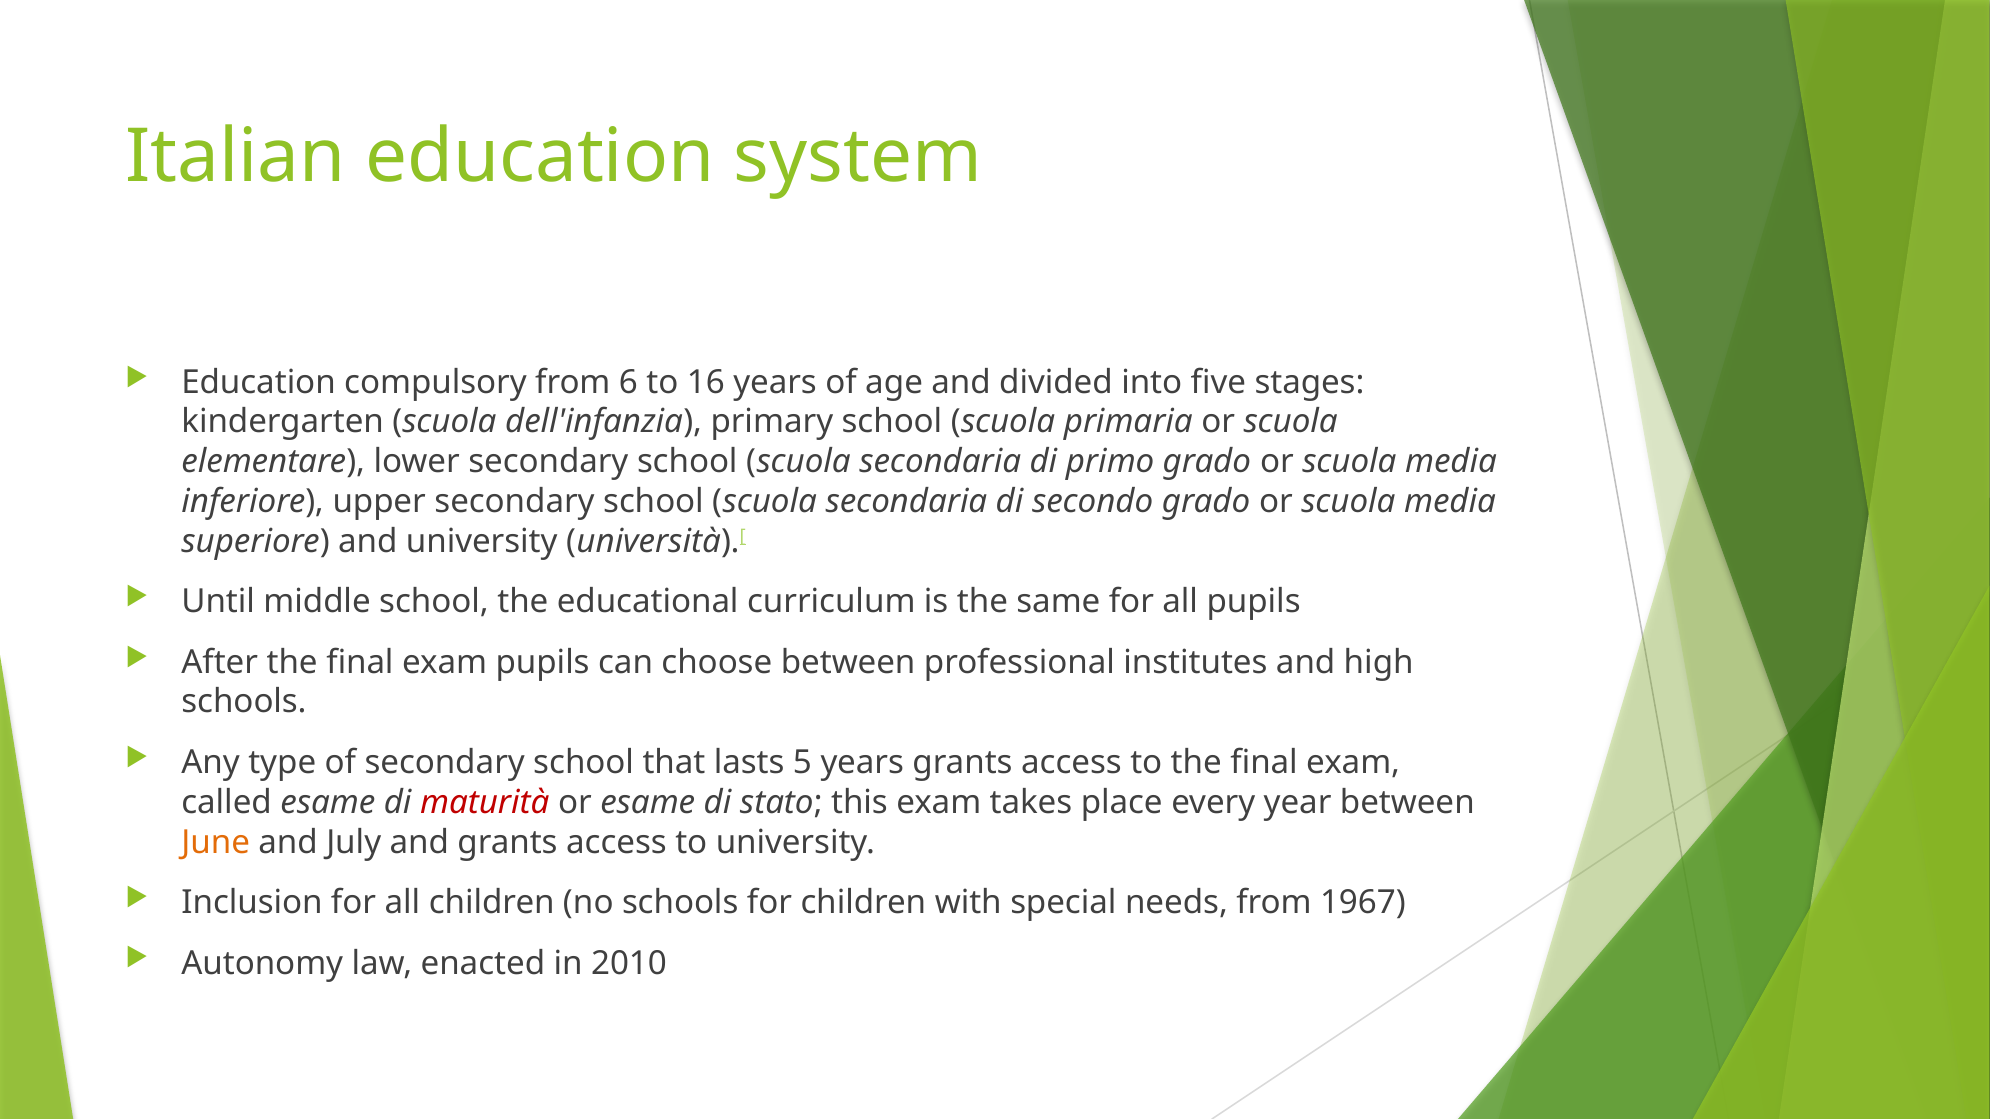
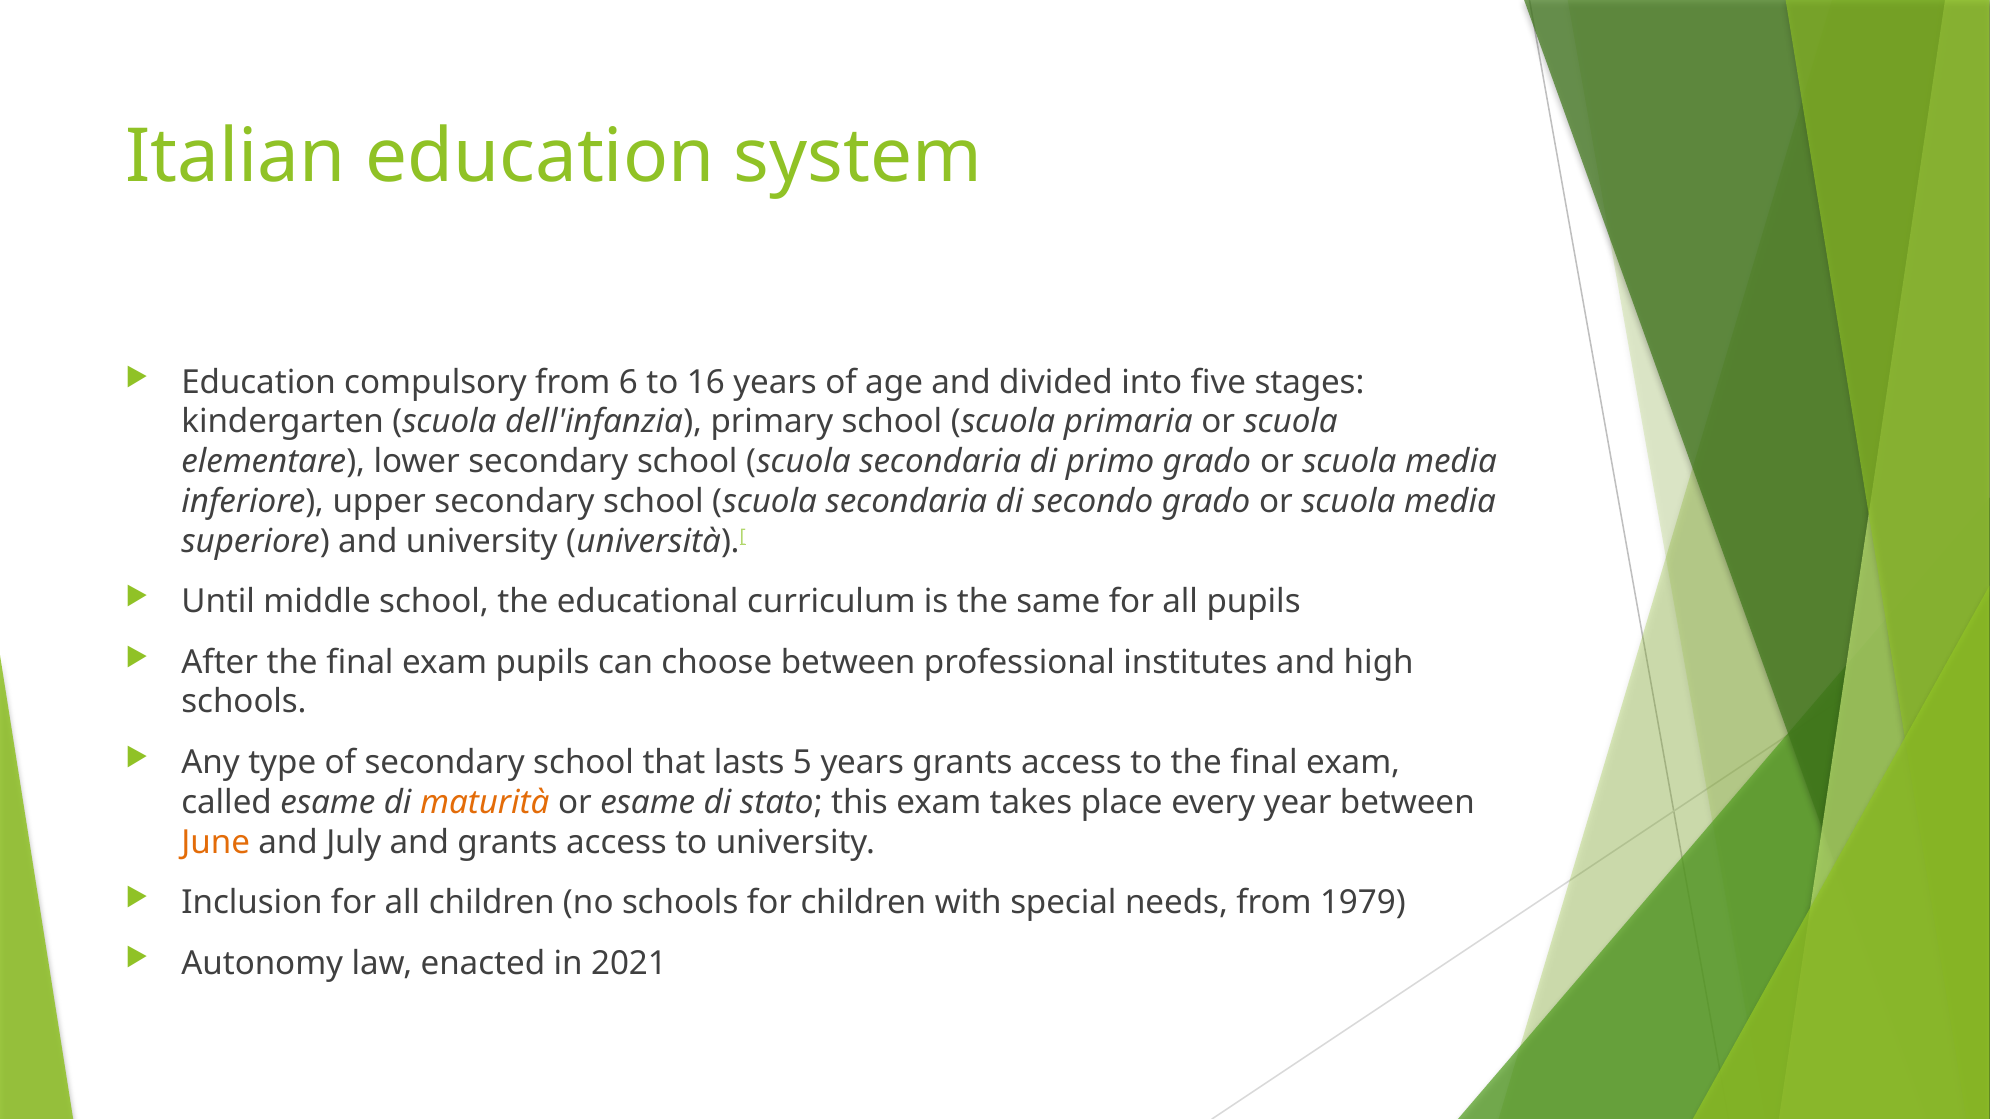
maturità colour: red -> orange (485, 803)
1967: 1967 -> 1979 (1363, 903)
2010: 2010 -> 2021 (629, 963)
